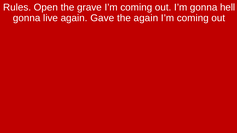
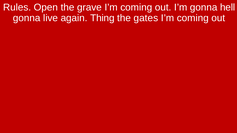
Gave: Gave -> Thing (102, 18)
the again: again -> gates (146, 18)
